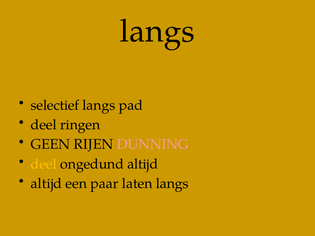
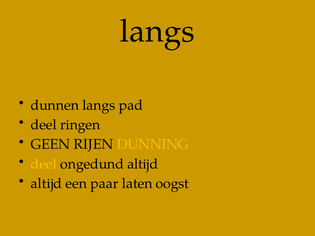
selectief: selectief -> dunnen (55, 105)
DUNNING colour: pink -> yellow (153, 145)
laten langs: langs -> oogst (172, 184)
